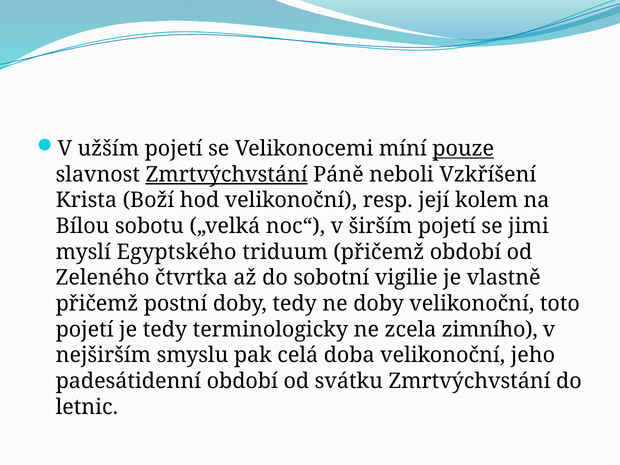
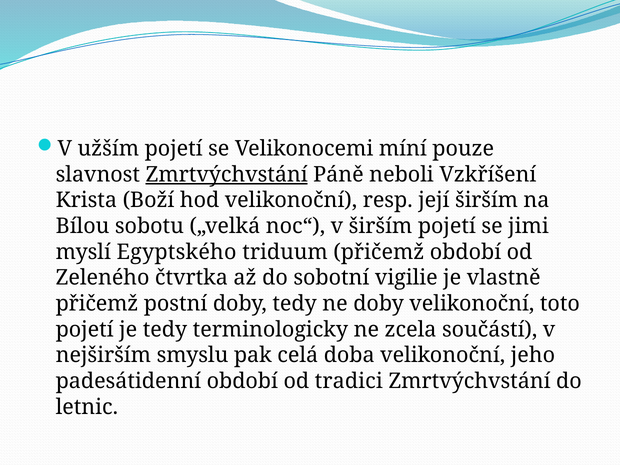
pouze underline: present -> none (463, 149)
její kolem: kolem -> širším (487, 200)
zimního: zimního -> součástí (490, 329)
svátku: svátku -> tradici (349, 381)
